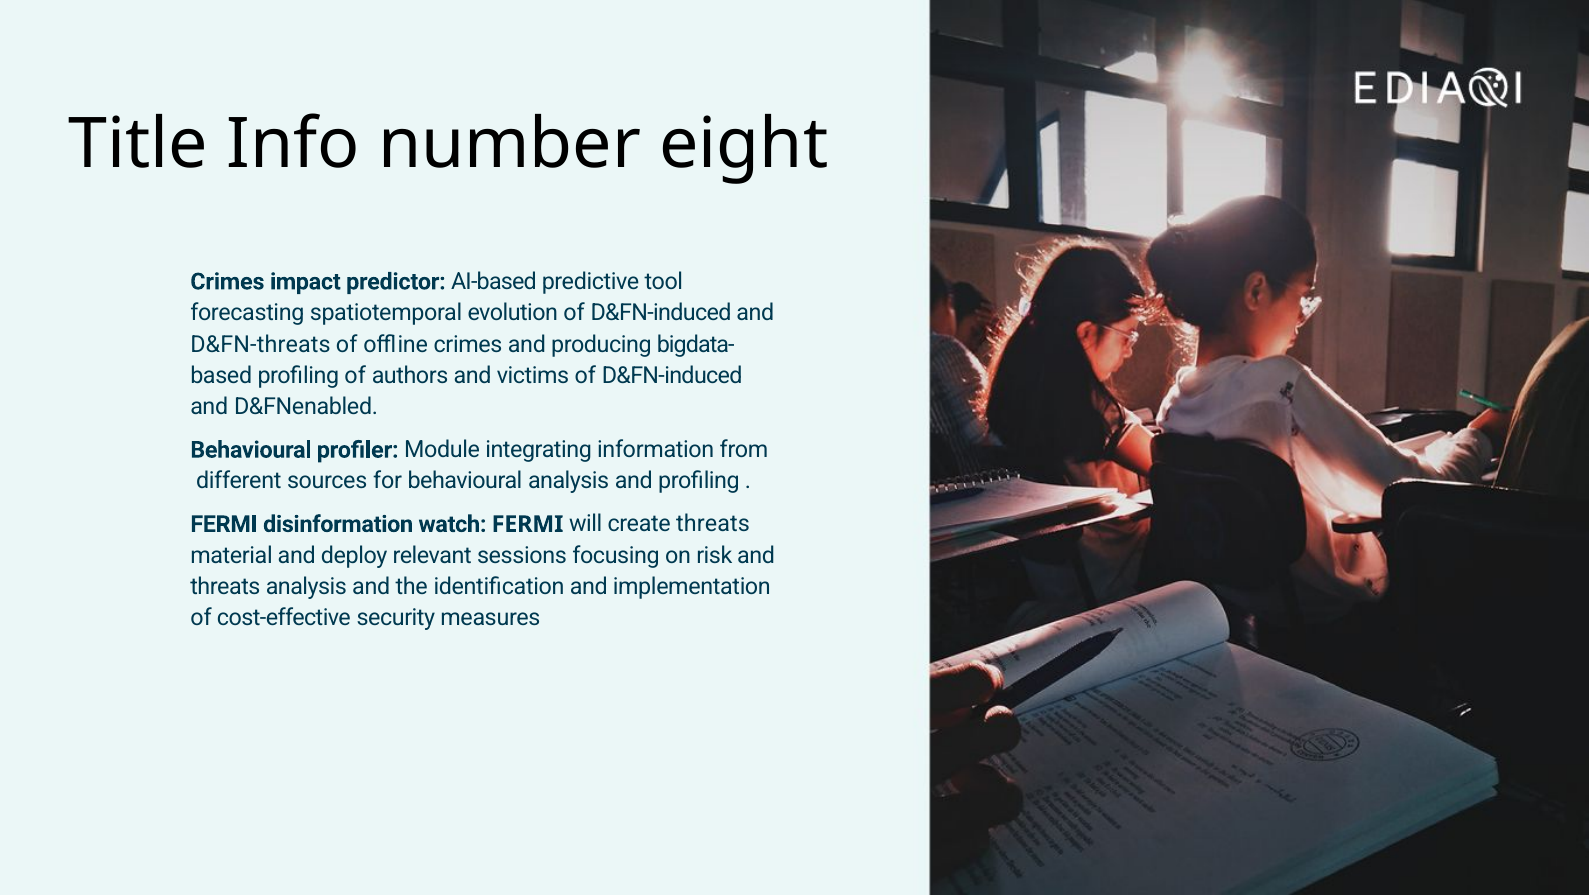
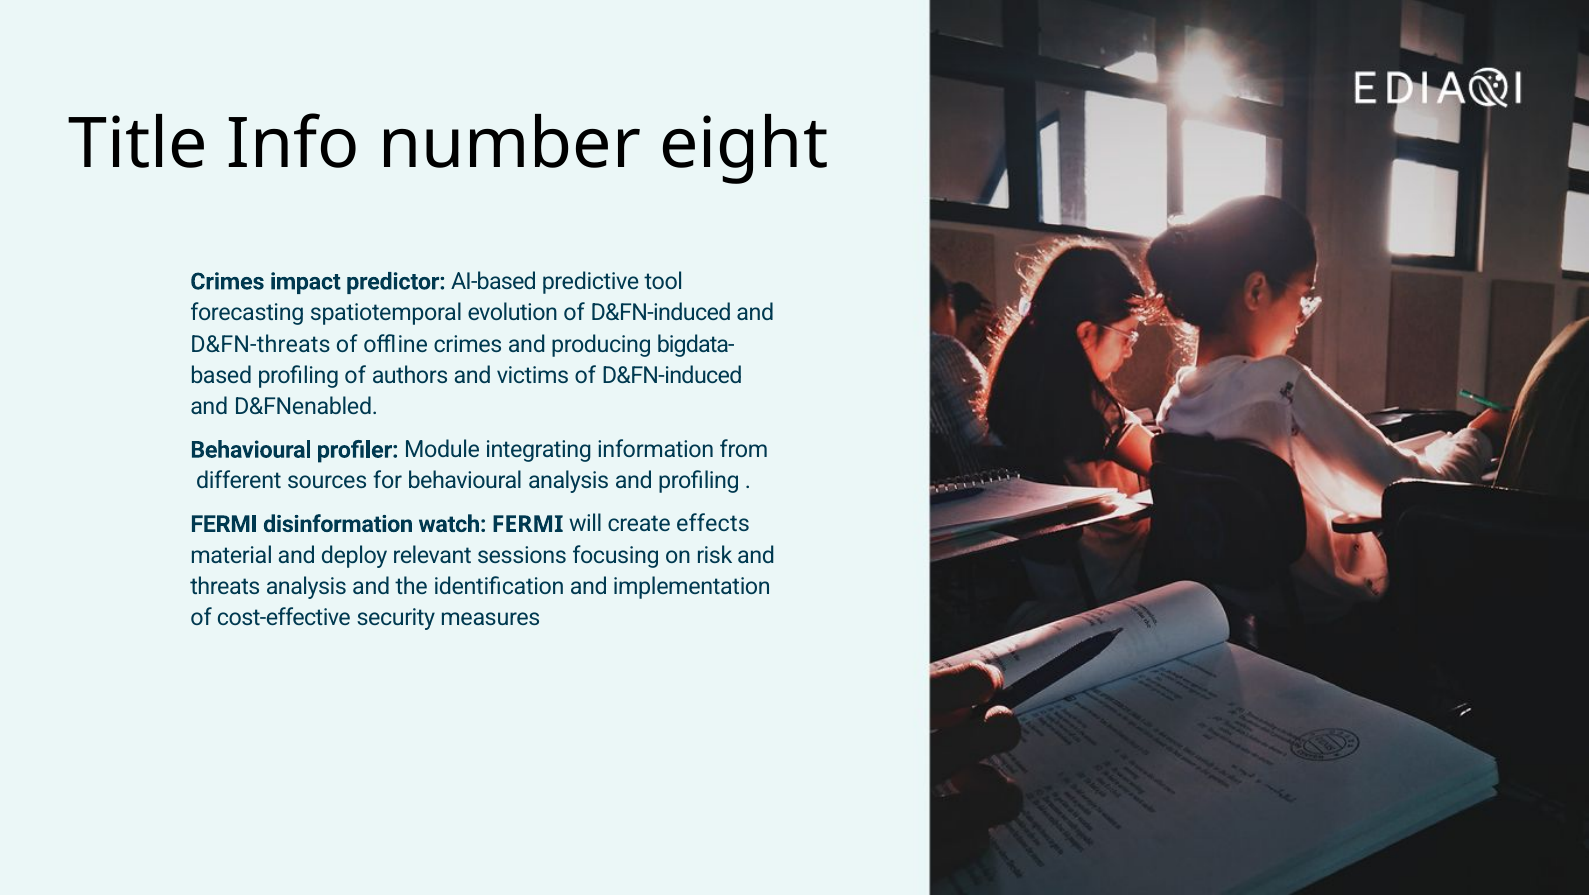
create threats: threats -> effects (713, 524)
